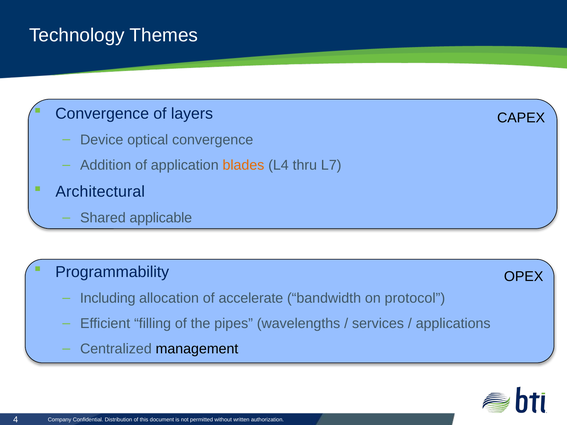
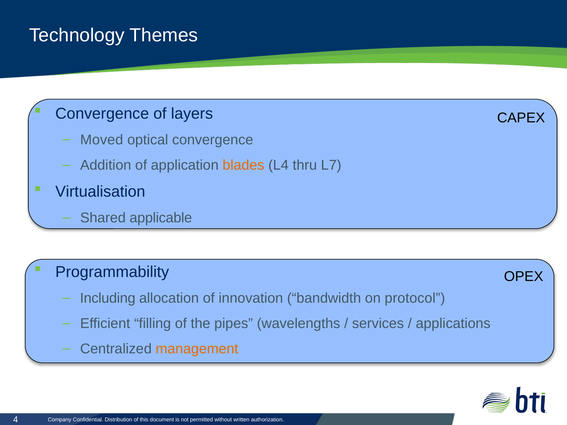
Device: Device -> Moved (102, 140)
Architectural: Architectural -> Virtualisation (100, 192)
accelerate: accelerate -> innovation (251, 298)
management colour: black -> orange (197, 349)
